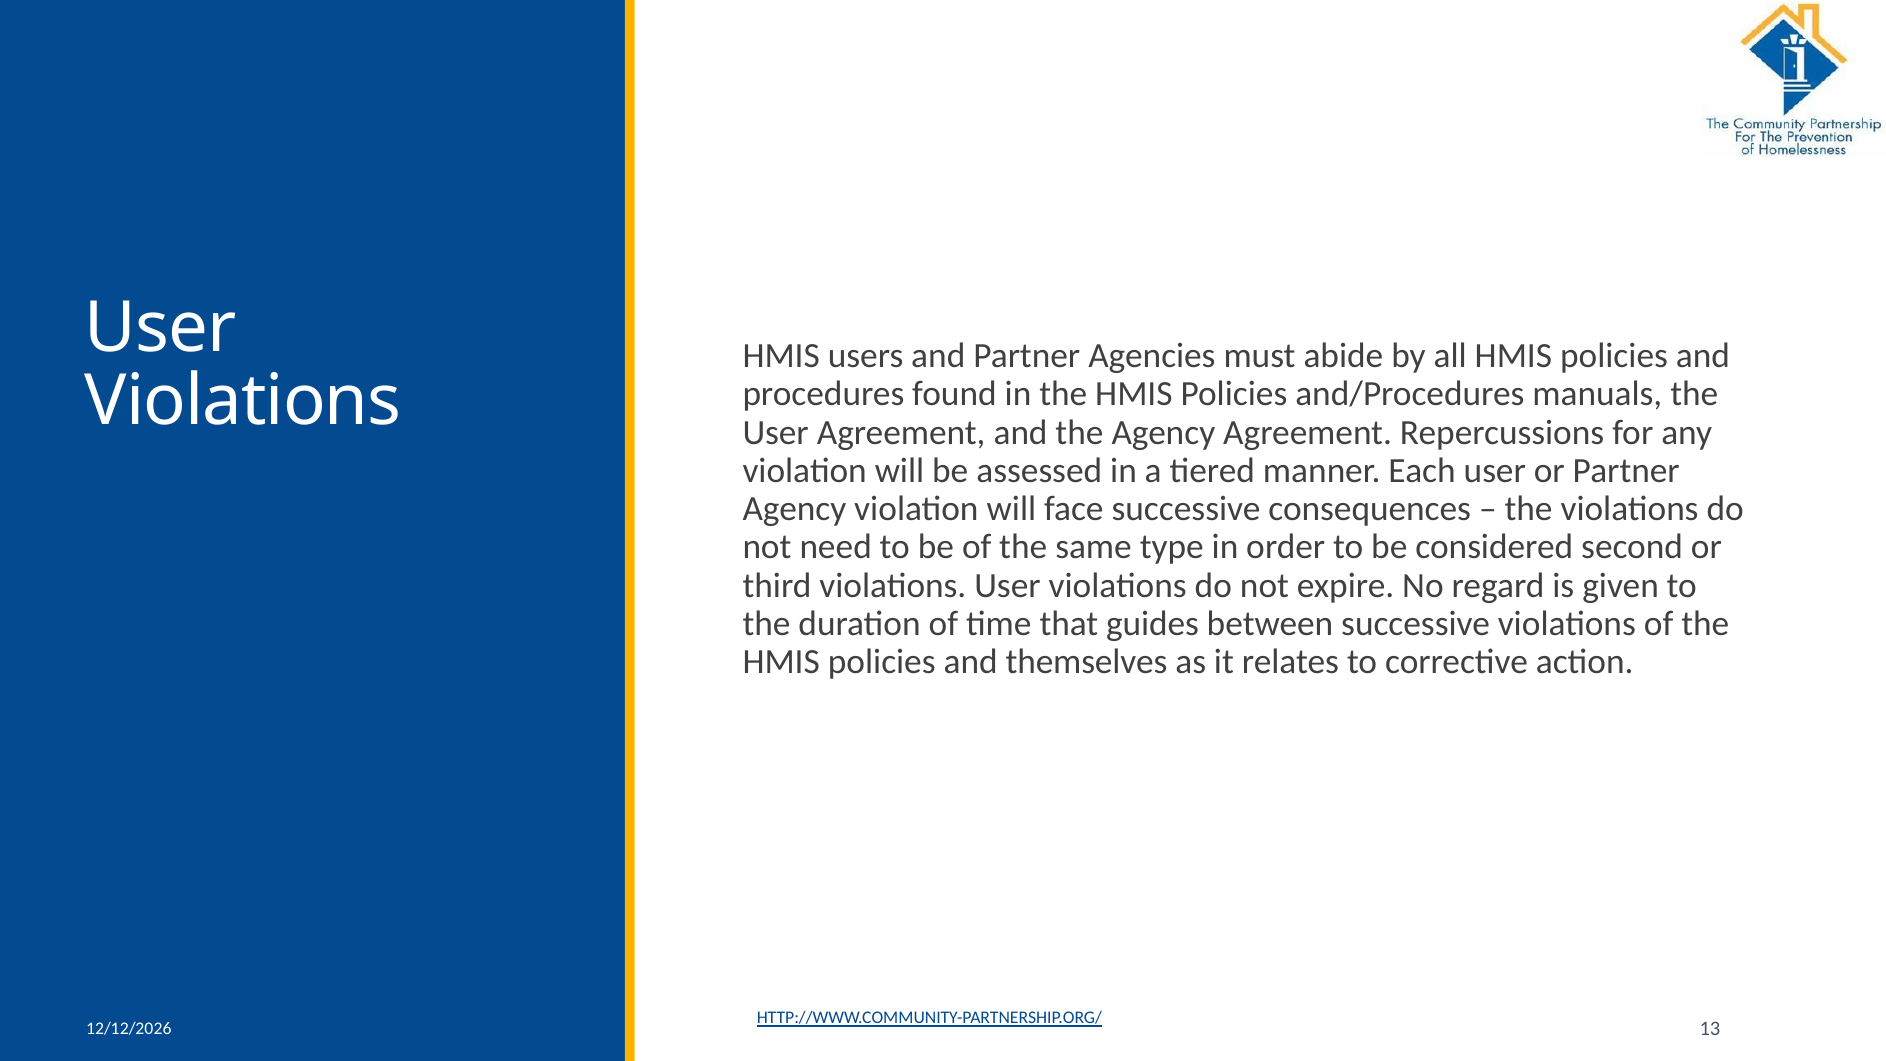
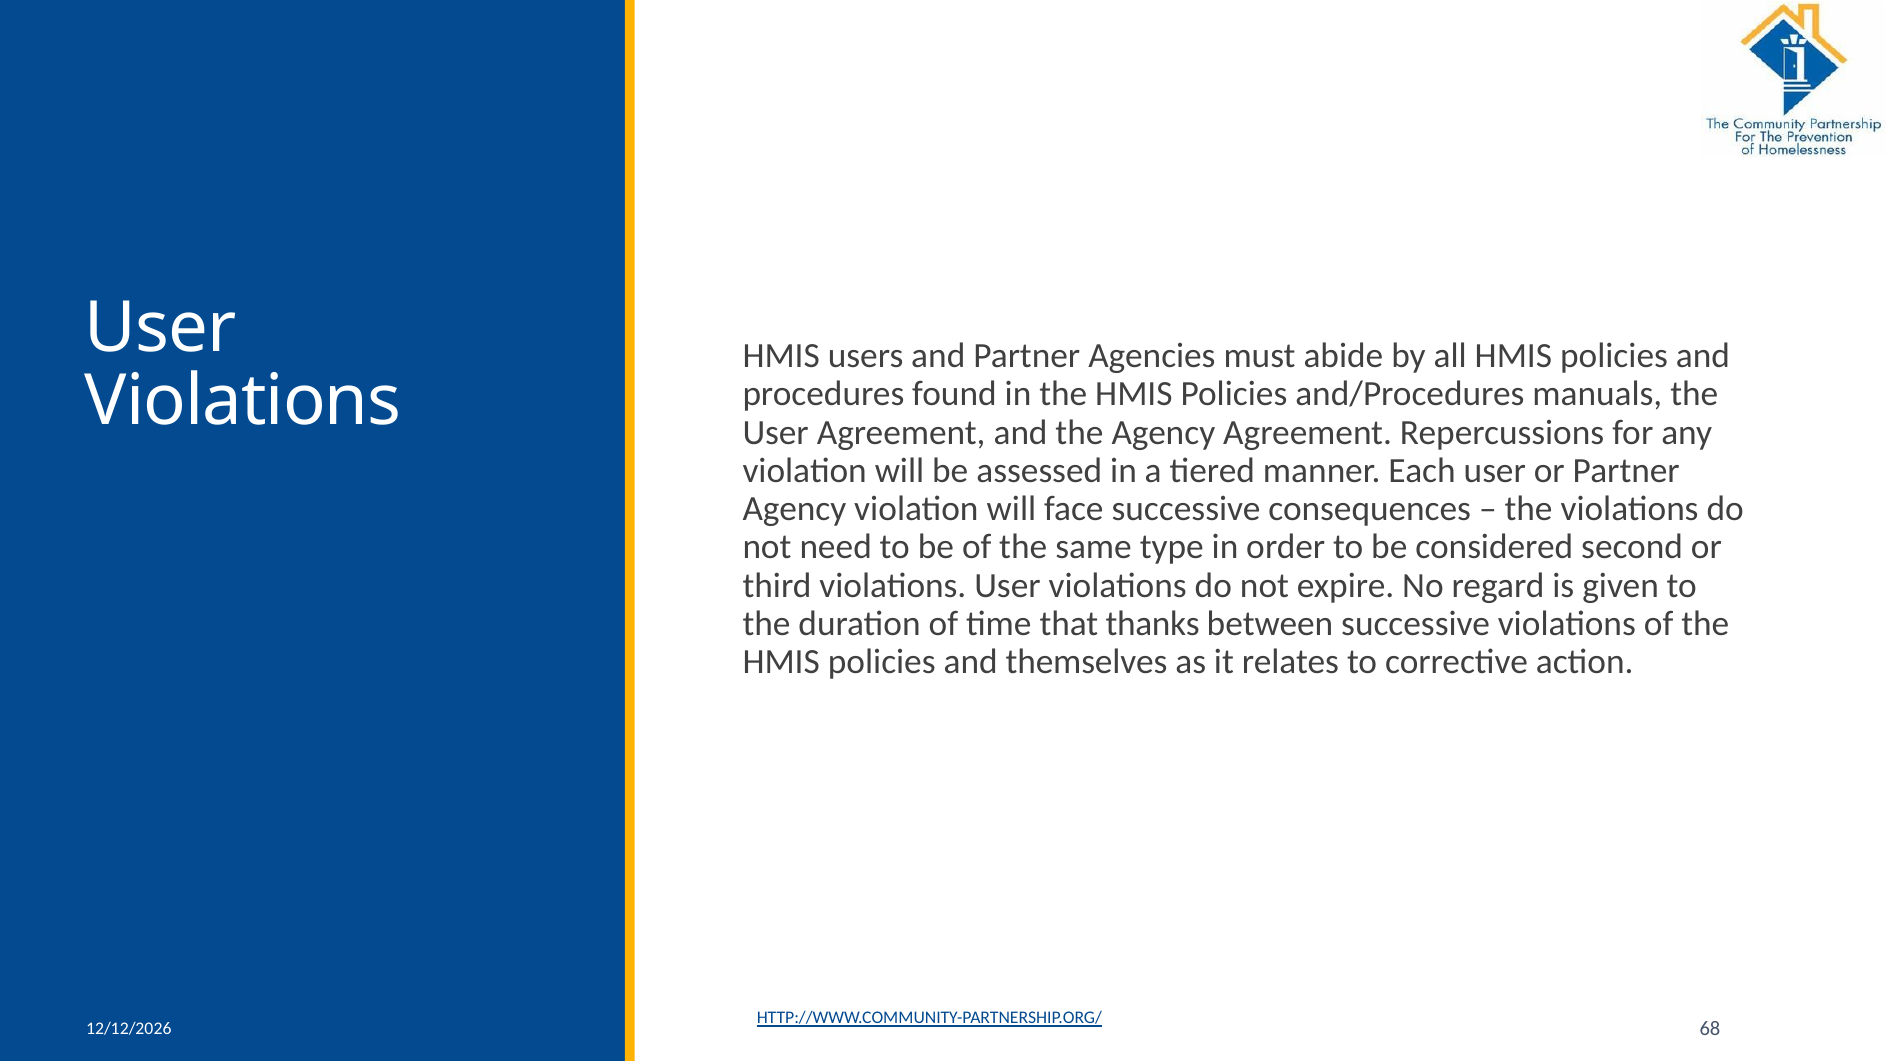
guides: guides -> thanks (1153, 623)
13: 13 -> 68 (1710, 1029)
